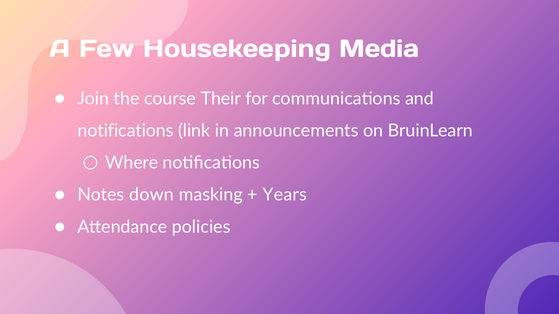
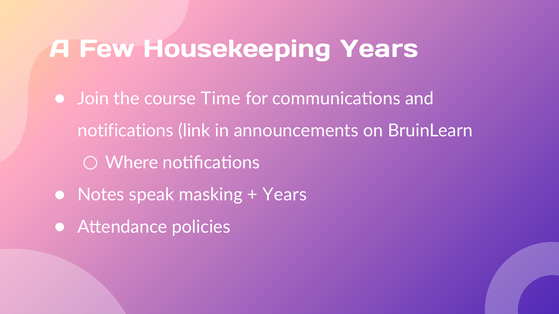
Housekeeping Media: Media -> Years (379, 49)
Their: Their -> Time (221, 99)
down: down -> speak (152, 195)
